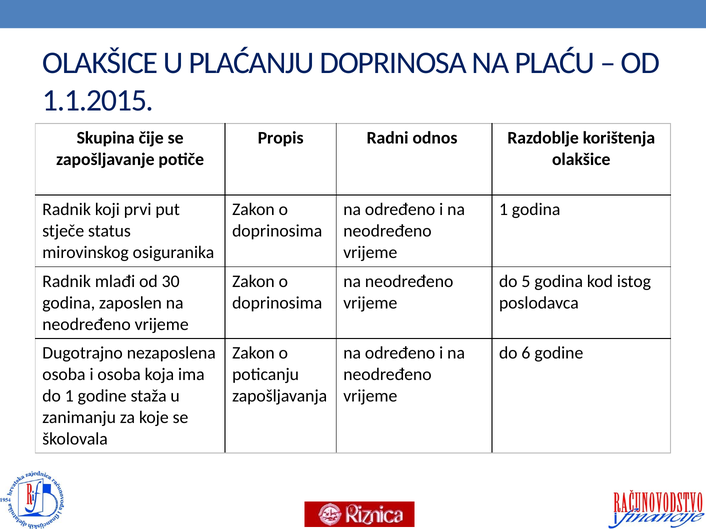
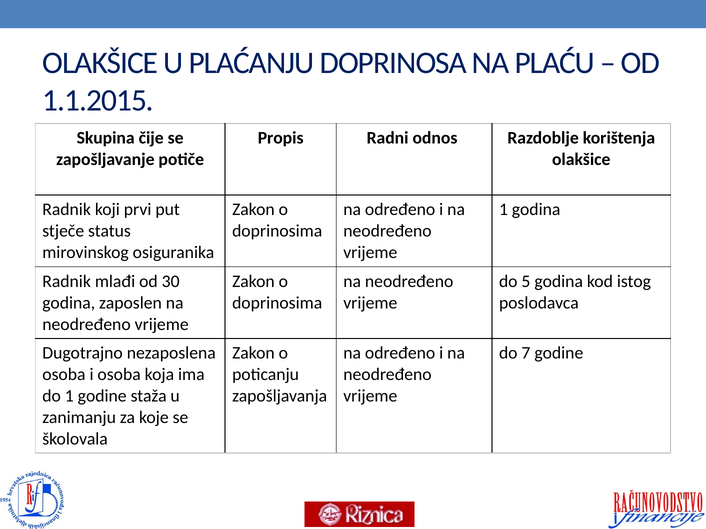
6: 6 -> 7 (526, 353)
